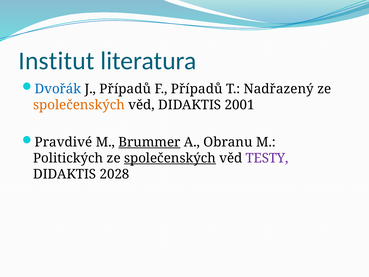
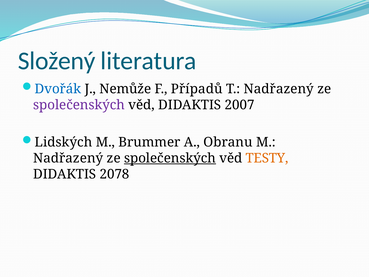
Institut: Institut -> Složený (57, 61)
J Případů: Případů -> Nemůže (125, 89)
společenských colour: orange -> purple (79, 105)
2001: 2001 -> 2007 (240, 105)
Pravdivé: Pravdivé -> Lidských (63, 142)
Brummer underline: present -> none (149, 142)
Politických: Politických -> Nadřazený (68, 158)
TESTY colour: purple -> orange (267, 158)
2028: 2028 -> 2078 (115, 174)
